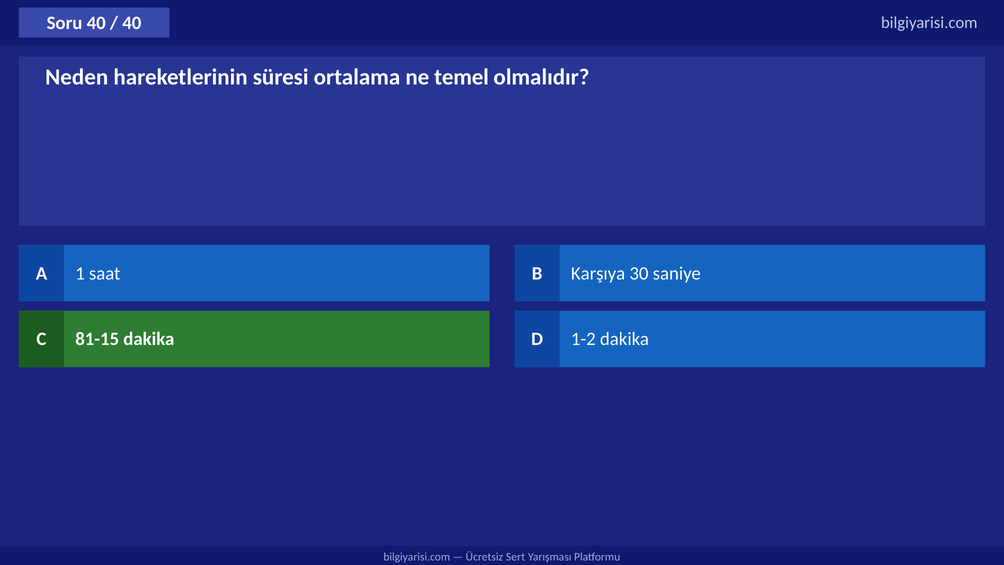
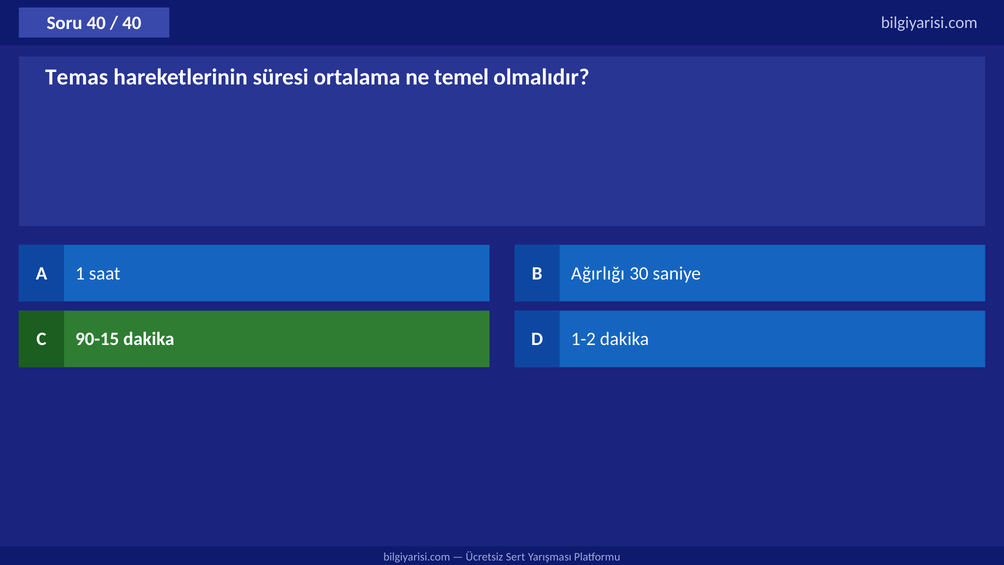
Neden: Neden -> Temas (77, 77)
Karşıya: Karşıya -> Ağırlığı (598, 273)
81-15: 81-15 -> 90-15 (97, 339)
